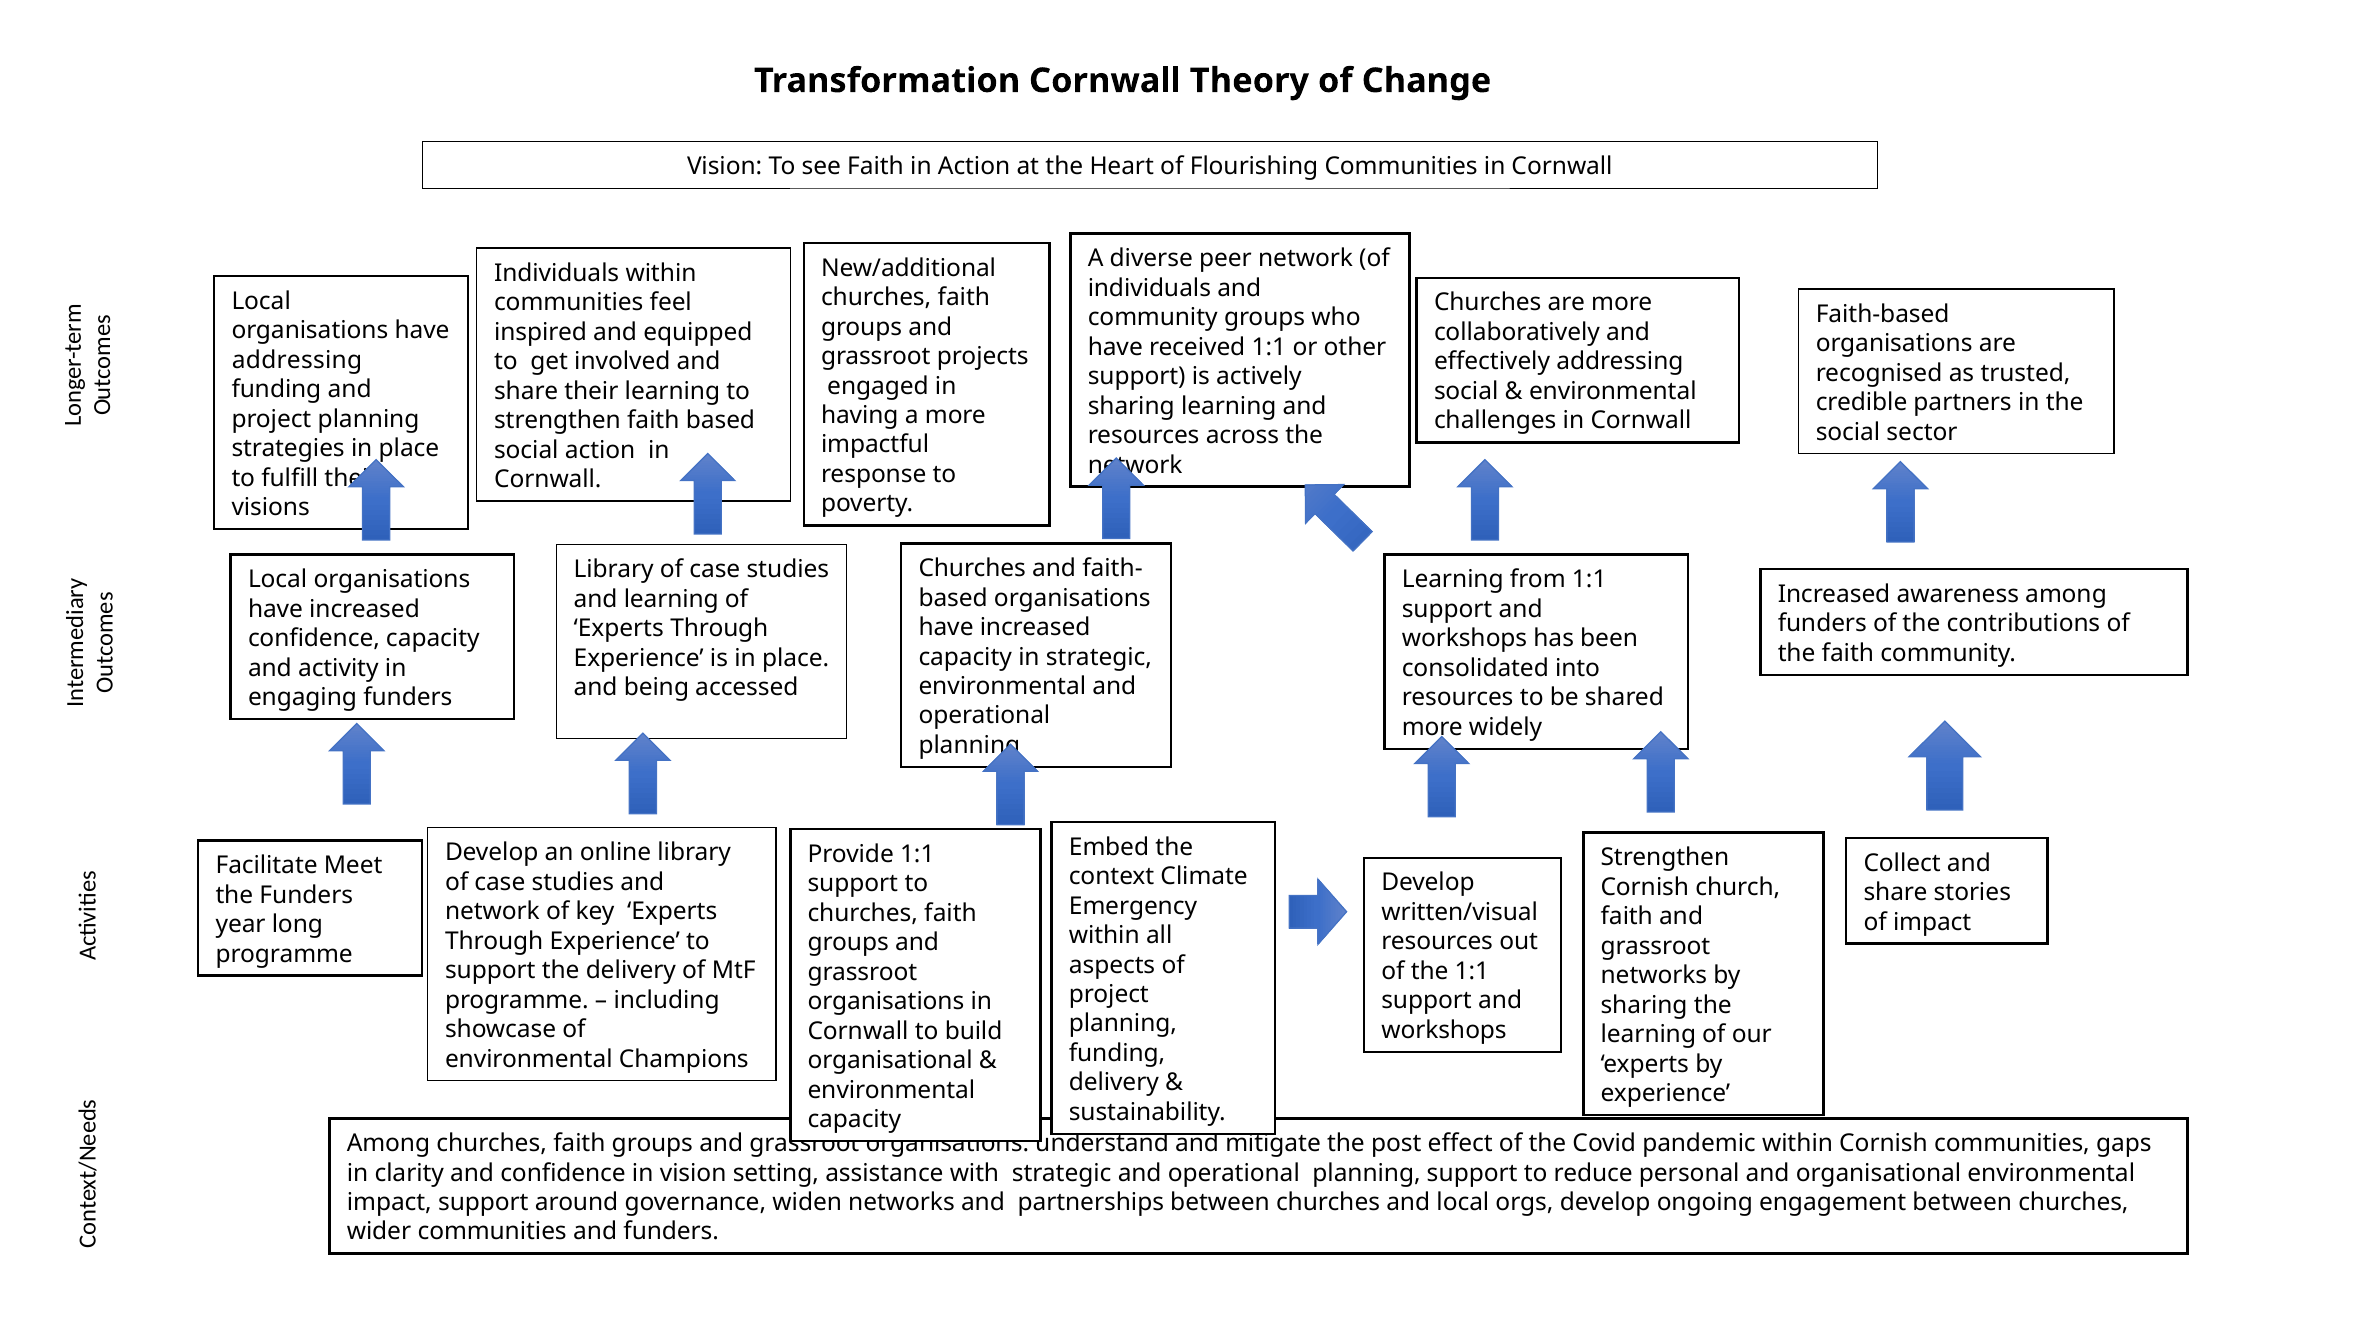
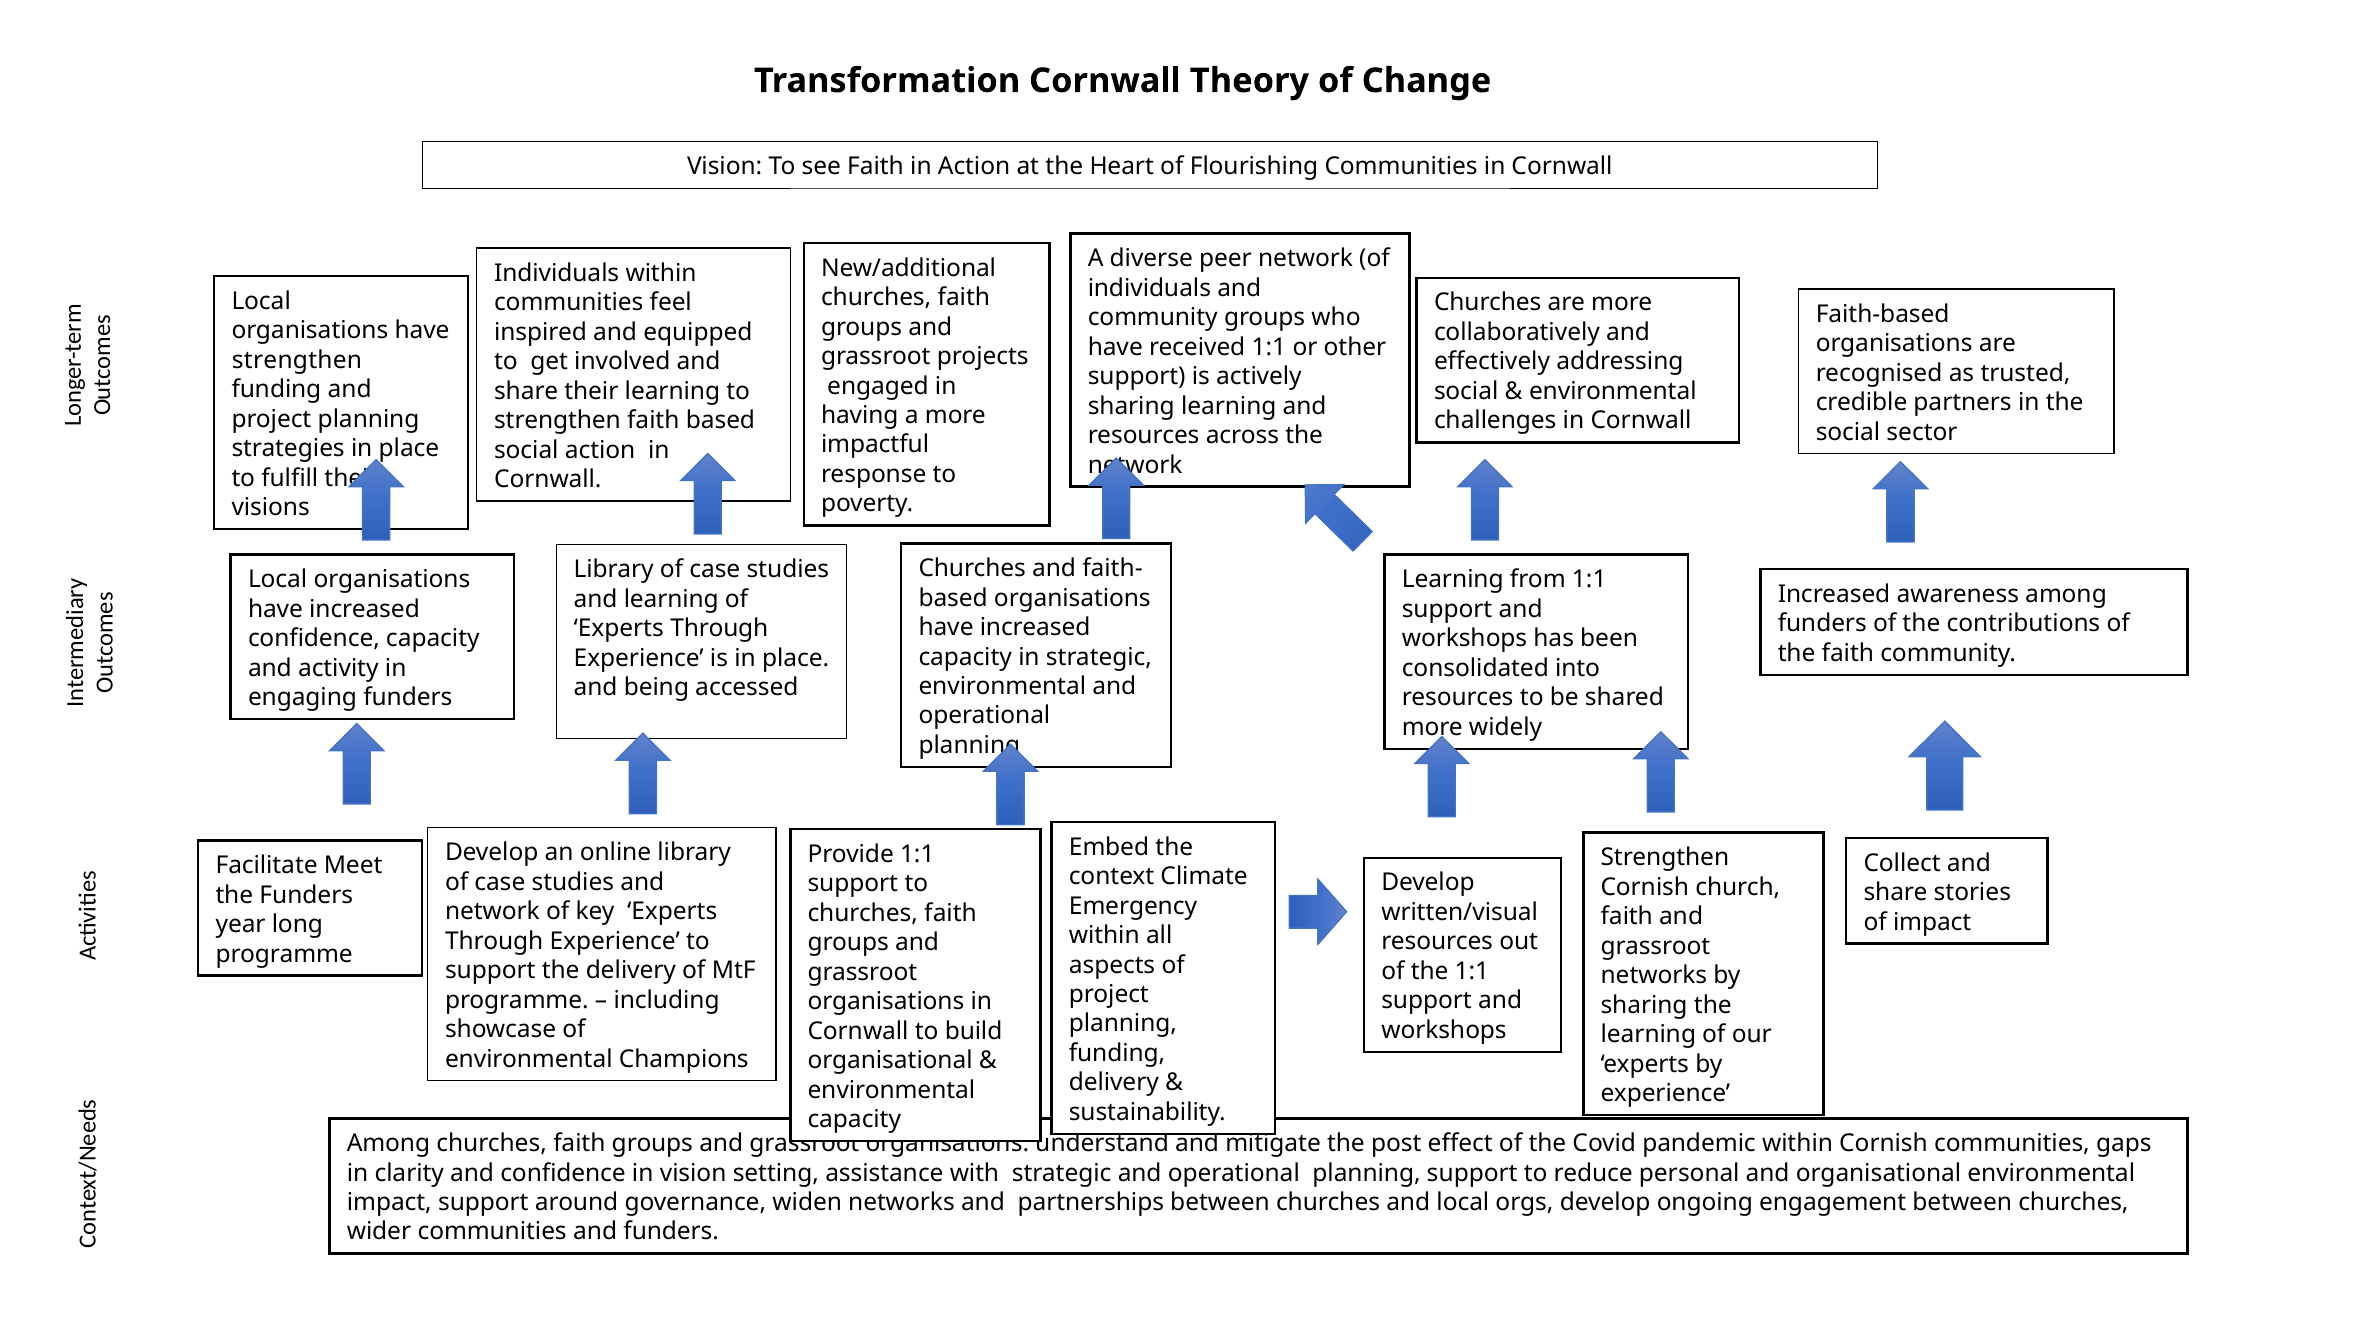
addressing: addressing -> strengthen (297, 360)
